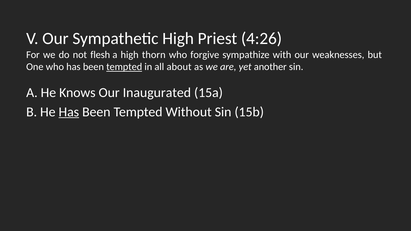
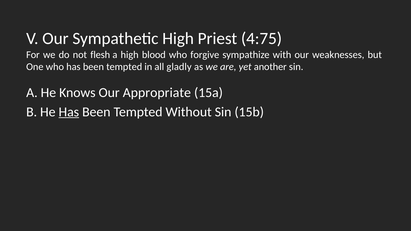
4:26: 4:26 -> 4:75 (261, 39)
thorn: thorn -> blood (154, 55)
tempted underline: present -> none (124, 67)
about: about -> gladly (179, 67)
Inaugurated: Inaugurated -> Appropriate (157, 93)
